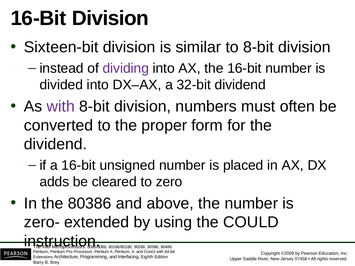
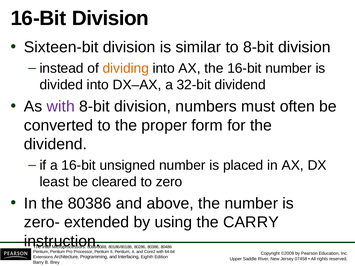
dividing colour: purple -> orange (126, 68)
adds: adds -> least (54, 182)
COULD: COULD -> CARRY (251, 222)
